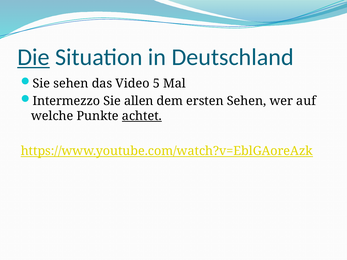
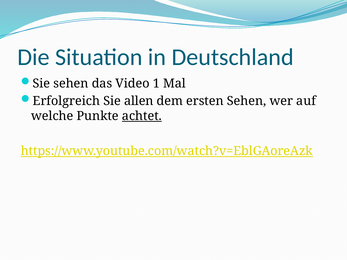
Die underline: present -> none (34, 57)
5: 5 -> 1 (156, 84)
Intermezzo: Intermezzo -> Erfolgreich (66, 101)
